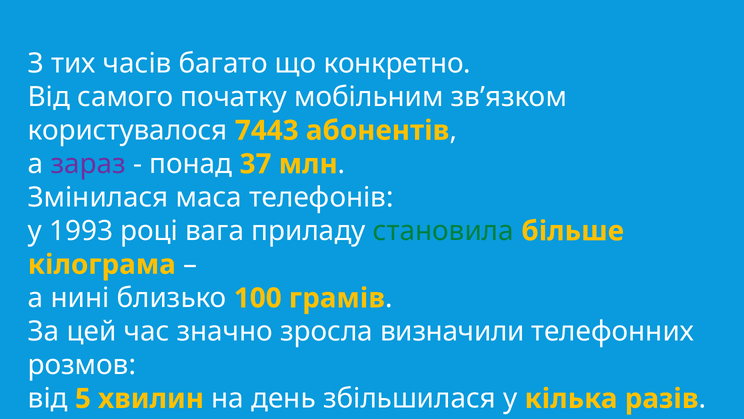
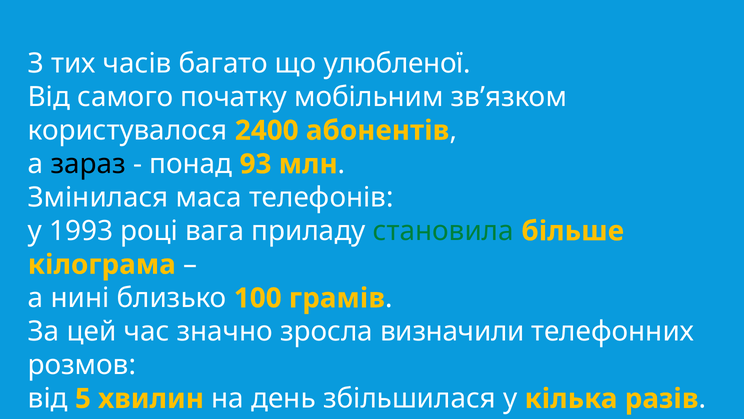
конкретно: конкретно -> улюбленої (397, 63)
7443: 7443 -> 2400 (267, 130)
зараз colour: purple -> black (88, 164)
37: 37 -> 93 (256, 164)
